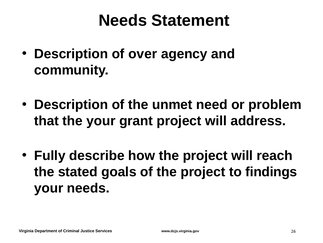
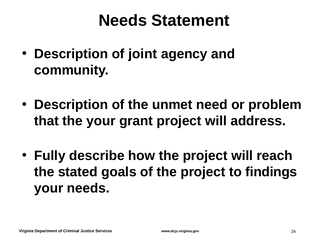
over: over -> joint (143, 54)
